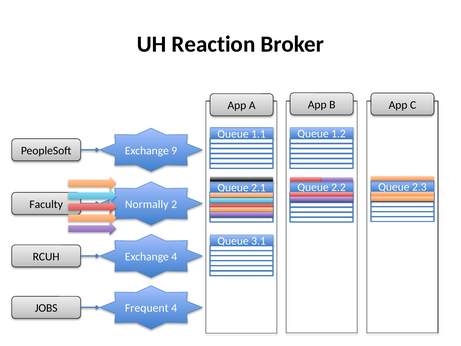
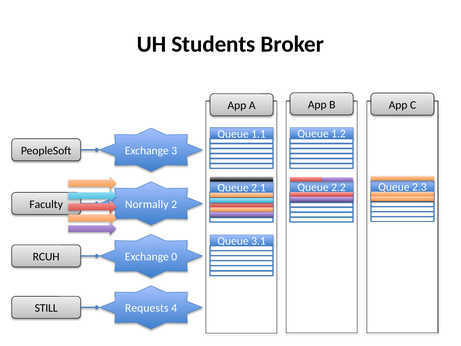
Reaction: Reaction -> Students (214, 44)
9: 9 -> 3 (174, 150)
Exchange 4: 4 -> 0 (174, 257)
JOBS: JOBS -> STILL (46, 308)
Frequent: Frequent -> Requests (147, 308)
